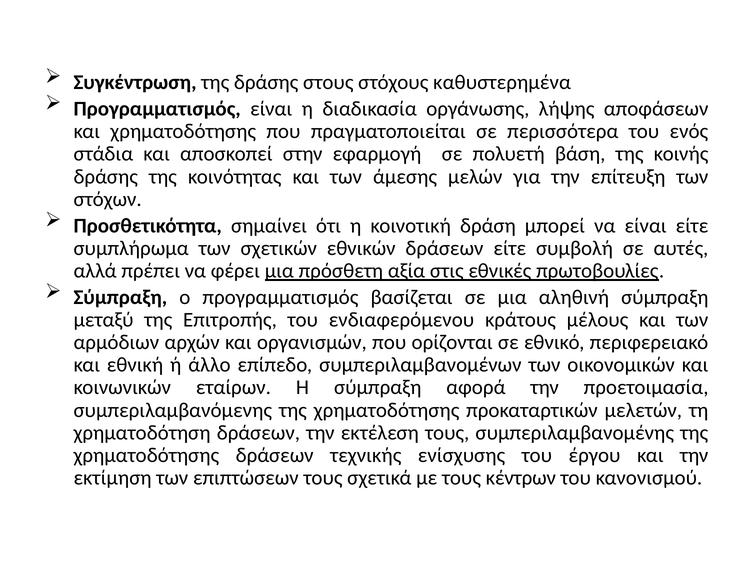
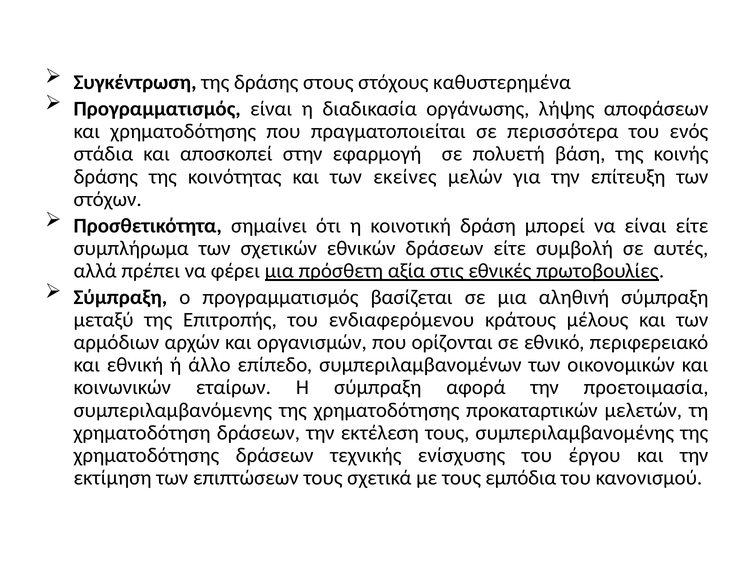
άμεσης: άμεσης -> εκείνες (405, 177)
κέντρων: κέντρων -> εμπόδια (521, 478)
